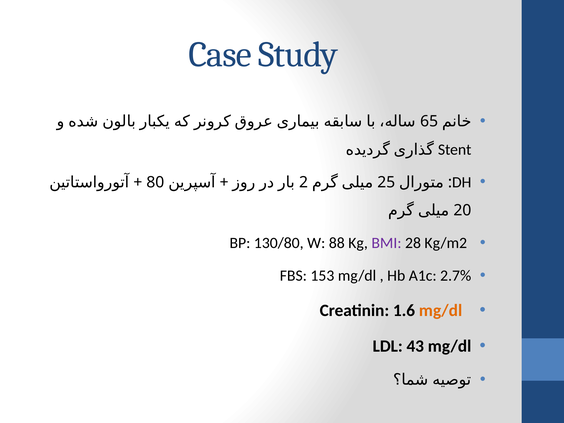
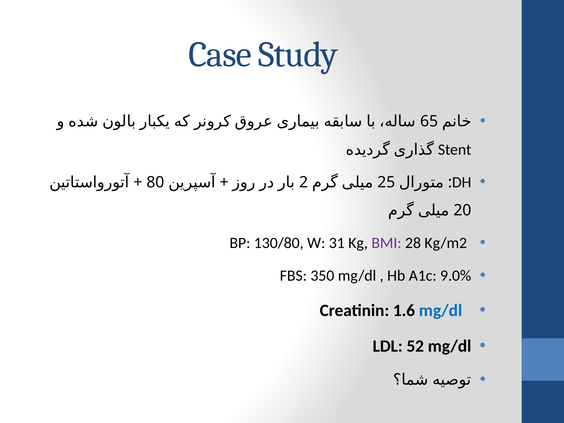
88: 88 -> 31 (337, 243)
153: 153 -> 350 (322, 276)
2.7%: 2.7% -> 9.0% (456, 276)
mg/dl colour: orange -> blue (441, 310)
43: 43 -> 52 (415, 346)
